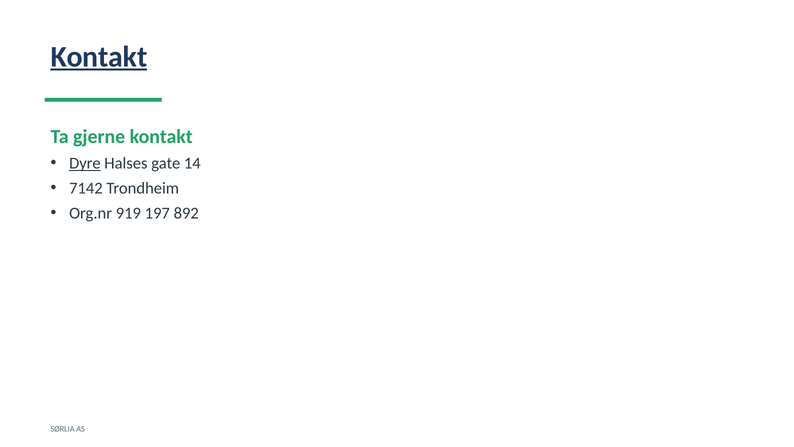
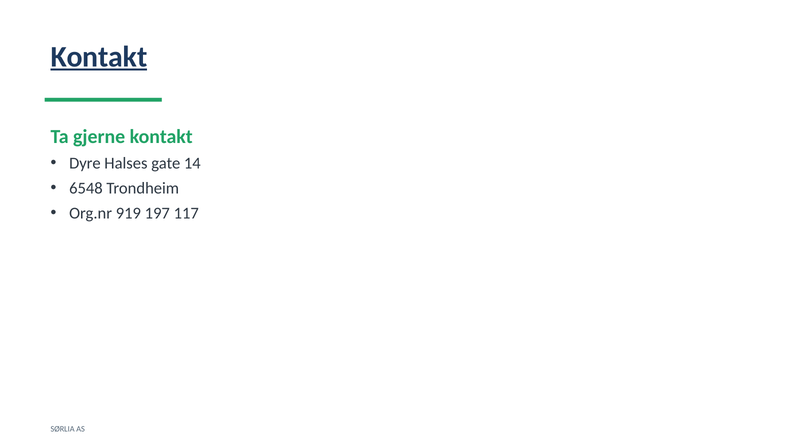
Dyre underline: present -> none (85, 163)
7142: 7142 -> 6548 (86, 188)
892: 892 -> 117 (186, 213)
